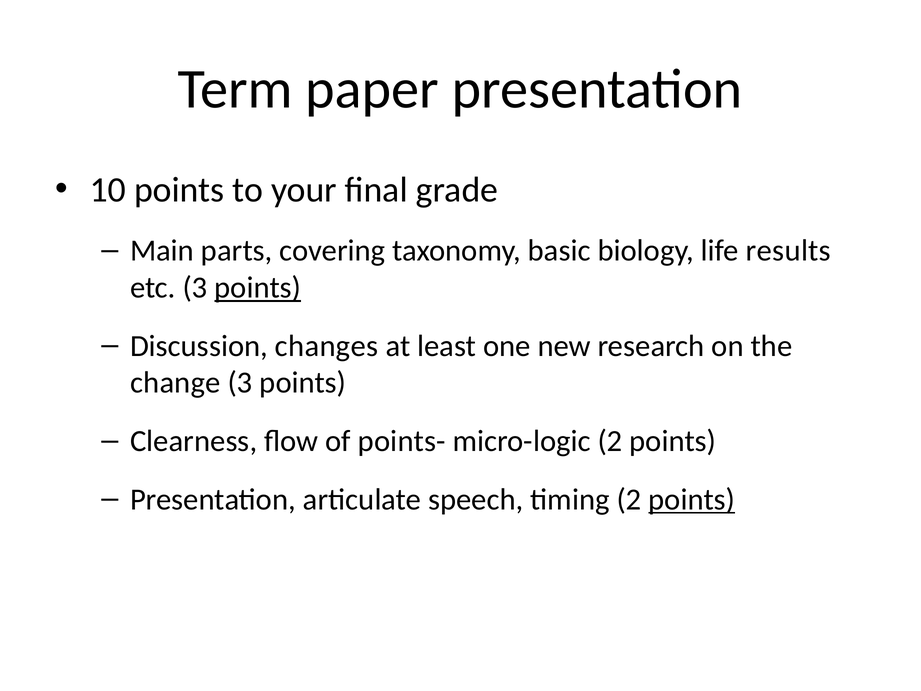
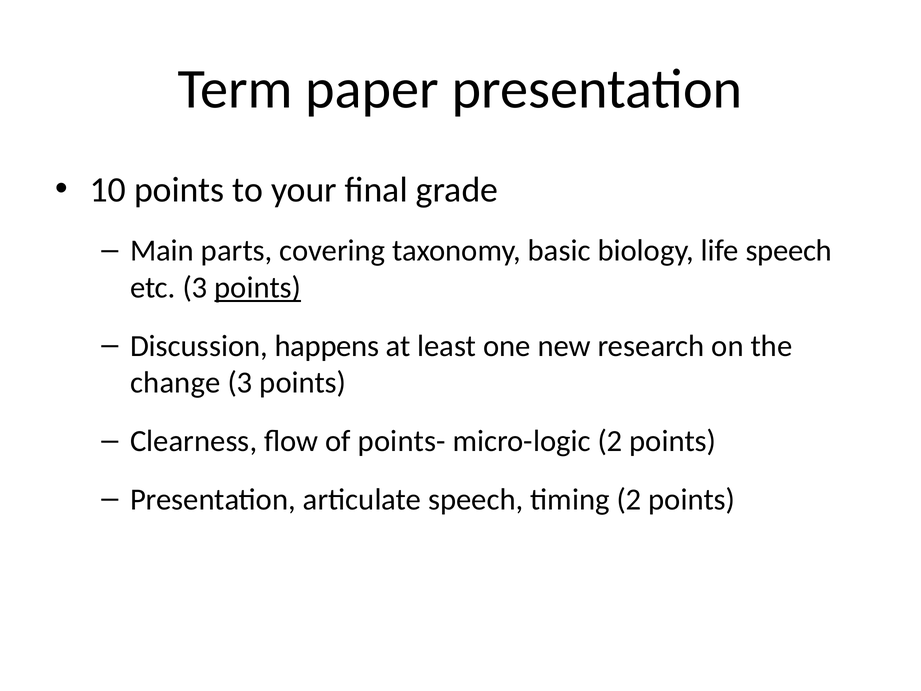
life results: results -> speech (789, 251)
changes: changes -> happens (327, 346)
points underline: present -> none (692, 499)
